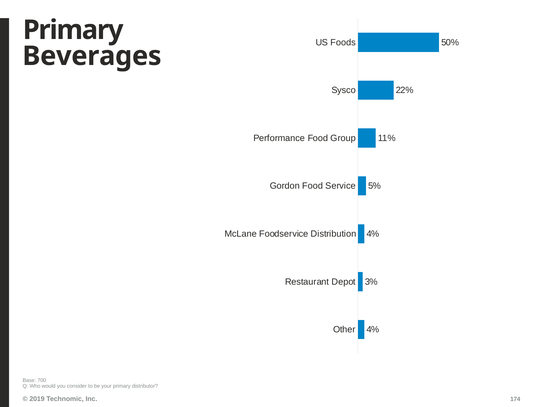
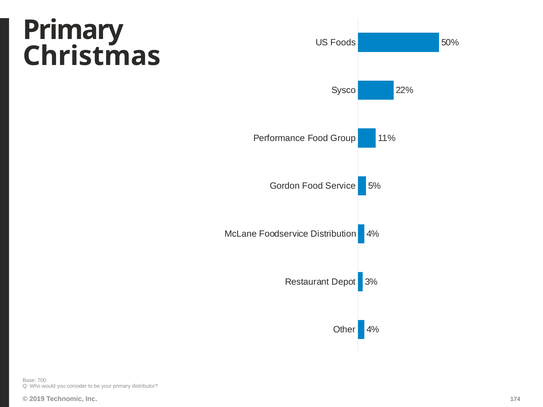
Beverages: Beverages -> Christmas (92, 56)
